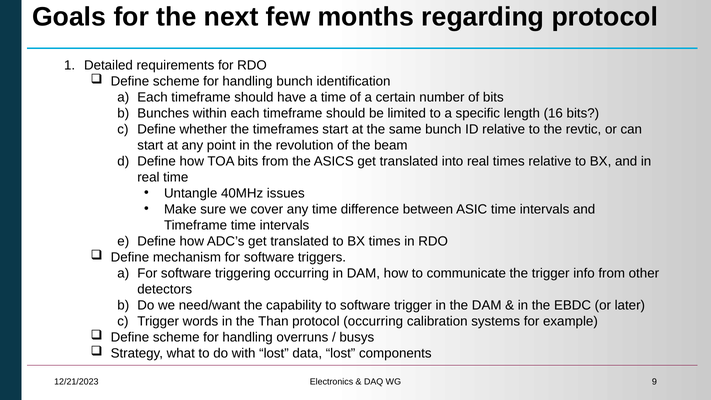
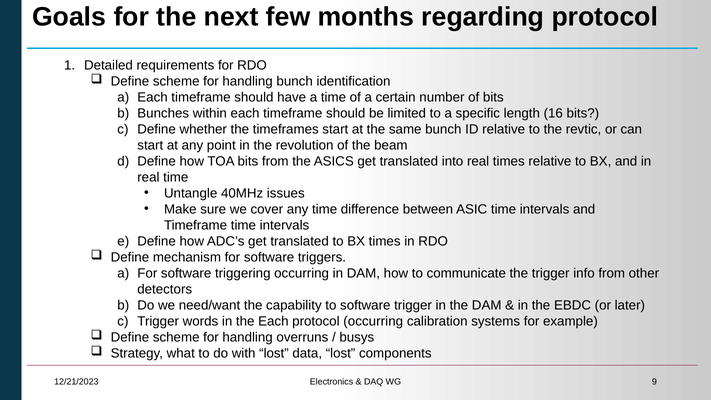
the Than: Than -> Each (273, 321)
